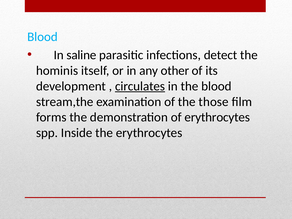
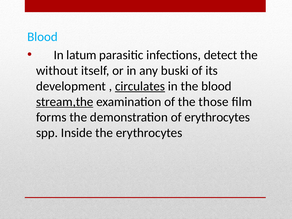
saline: saline -> latum (81, 55)
hominis: hominis -> without (57, 71)
other: other -> buski (175, 71)
stream,the underline: none -> present (65, 102)
